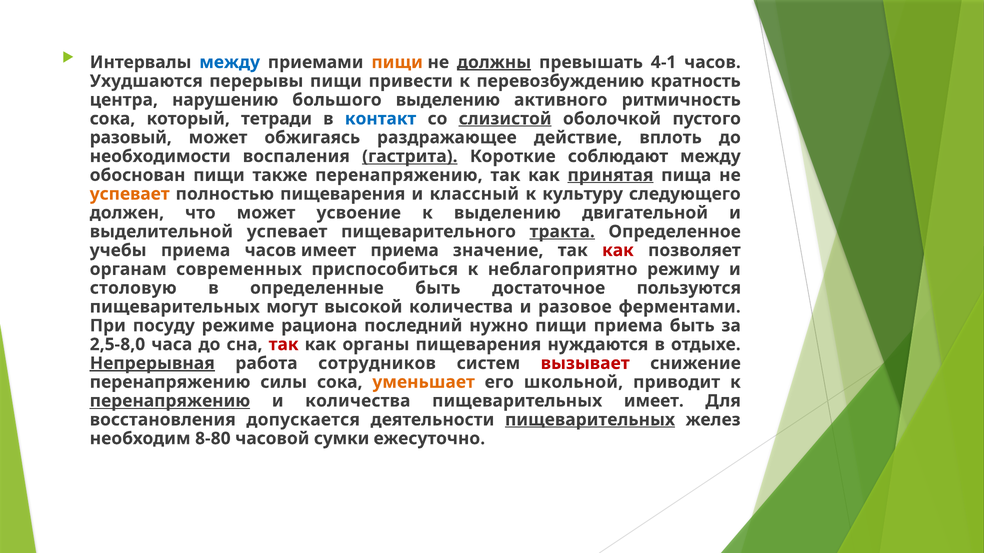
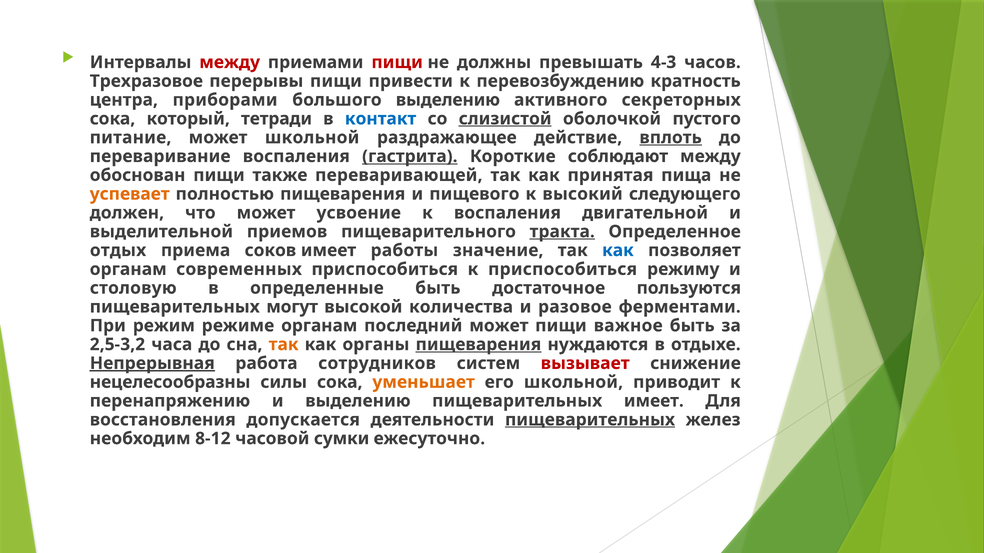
между colour: blue -> red (230, 62)
пищи colour: orange -> red (397, 62)
должны underline: present -> none (494, 62)
4-1: 4-1 -> 4-3 (664, 62)
Ухудшаются: Ухудшаются -> Трехразовое (146, 81)
нарушению: нарушению -> приборами (225, 100)
ритмичность: ритмичность -> секреторных (681, 100)
разовый: разовый -> питание (131, 138)
может обжигаясь: обжигаясь -> школьной (312, 138)
вплоть underline: none -> present (671, 138)
необходимости: необходимости -> переваривание (160, 156)
также перенапряжению: перенапряжению -> переваривающей (399, 175)
принятая underline: present -> none (610, 175)
классный: классный -> пищевого (474, 194)
культуру: культуру -> высокий (583, 194)
к выделению: выделению -> воспаления (507, 213)
выделительной успевает: успевает -> приемов (287, 232)
учебы: учебы -> отдых (118, 251)
приема часов: часов -> соков (270, 251)
имеет приема: приема -> работы (404, 251)
как colour: red -> blue (618, 251)
к неблагоприятно: неблагоприятно -> приспособиться (563, 269)
посуду: посуду -> режим (164, 326)
режиме рациона: рациона -> органам (319, 326)
последний нужно: нужно -> может (499, 326)
пищи приема: приема -> важное (628, 326)
2,5-8,0: 2,5-8,0 -> 2,5-3,2 (117, 345)
так colour: red -> orange (284, 345)
пищеварения underline: none -> present (478, 345)
перенапряжению: перенапряжению -> нецелесообразны (170, 382)
перенапряжению underline: present -> none (170, 401)
и количества: количества -> выделению (358, 401)
8-80: 8-80 -> 8-12 (213, 439)
